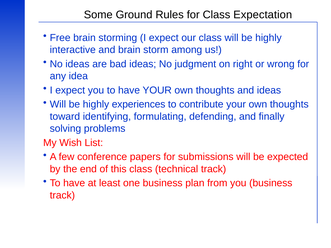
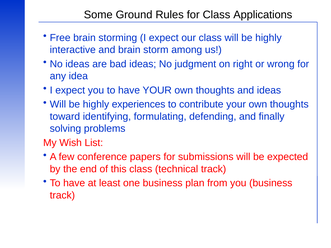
Expectation: Expectation -> Applications (263, 15)
